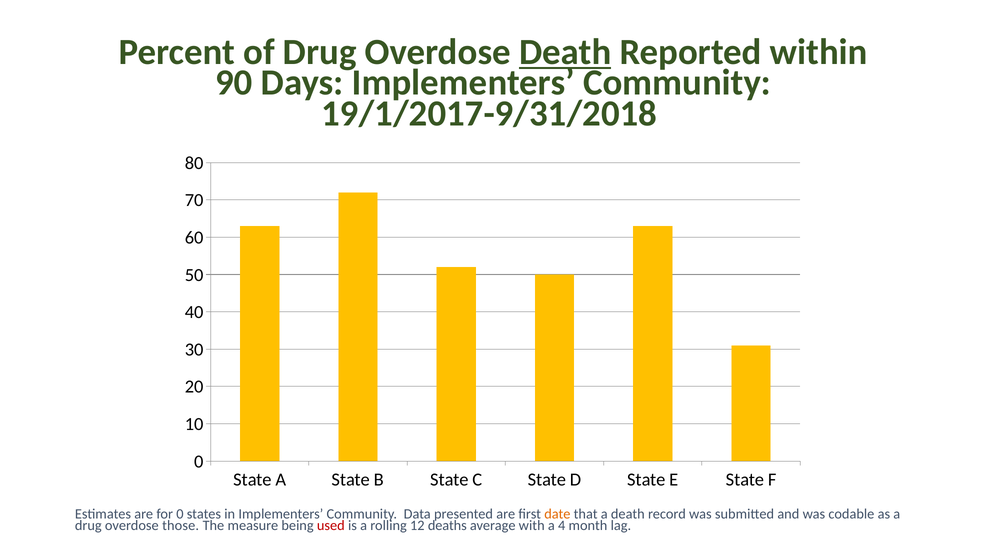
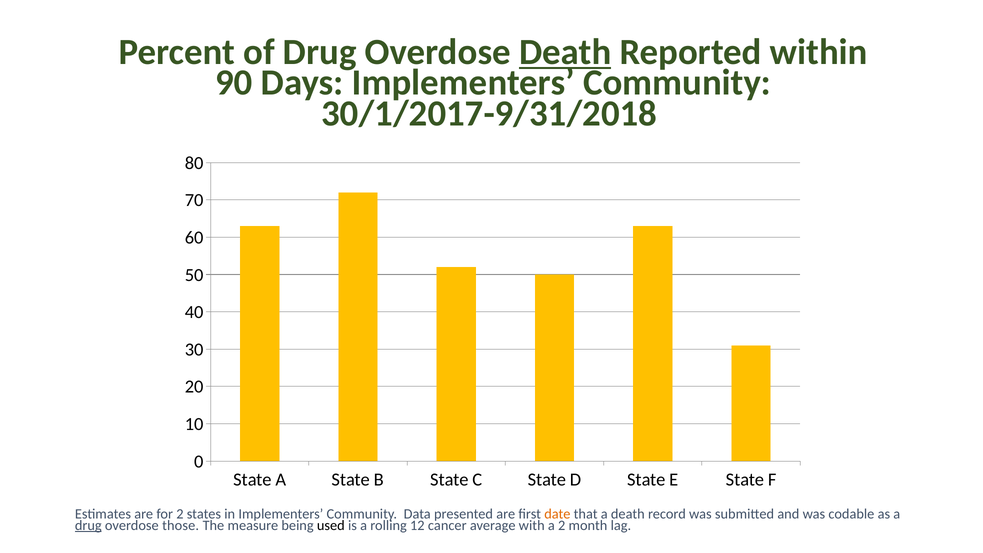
19/1/2017-9/31/2018: 19/1/2017-9/31/2018 -> 30/1/2017-9/31/2018 (489, 114)
for 0: 0 -> 2 (180, 514)
drug underline: none -> present (88, 525)
used colour: red -> black (331, 525)
deaths: deaths -> cancer (447, 525)
a 4: 4 -> 2 (562, 525)
